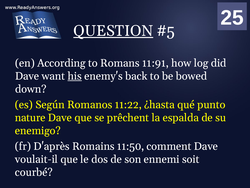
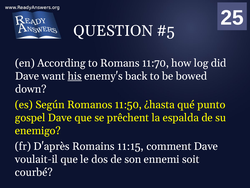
QUESTION underline: present -> none (113, 31)
11:91: 11:91 -> 11:70 (155, 63)
11:22: 11:22 -> 11:50 (128, 104)
nature: nature -> gospel (30, 117)
11:50: 11:50 -> 11:15 (130, 146)
